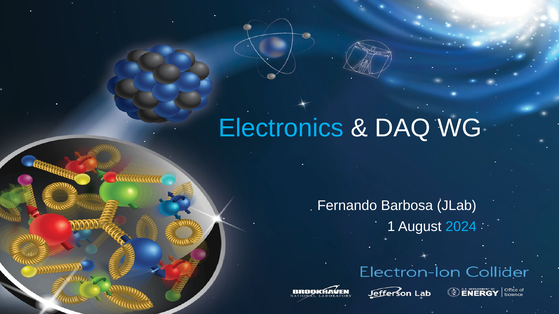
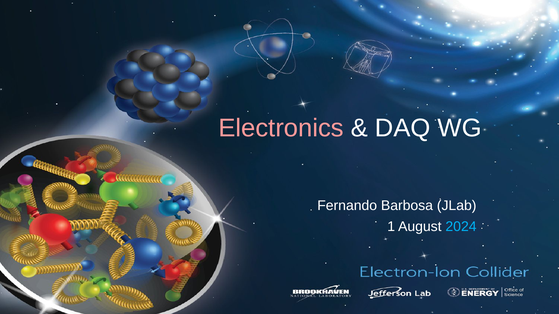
Electronics colour: light blue -> pink (281, 128)
